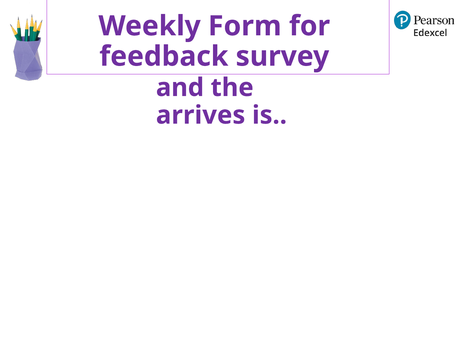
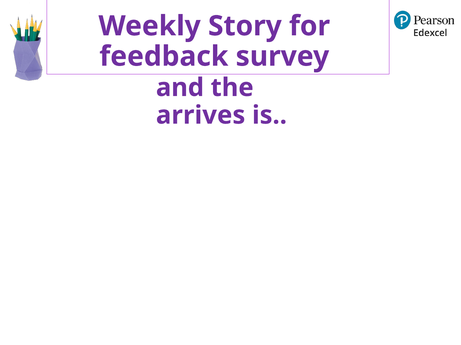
Form: Form -> Story (245, 26)
